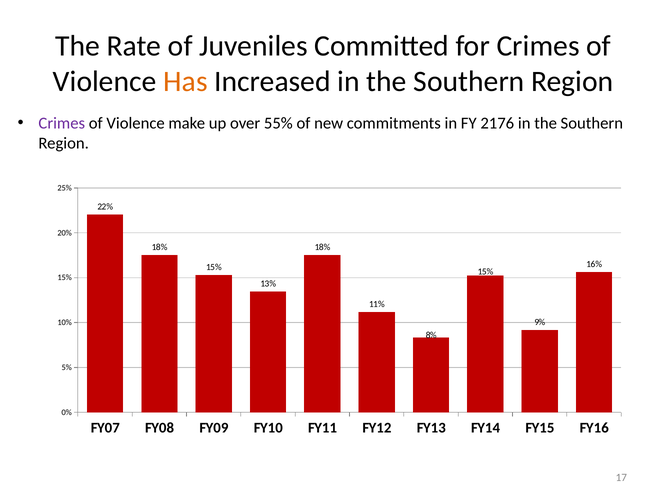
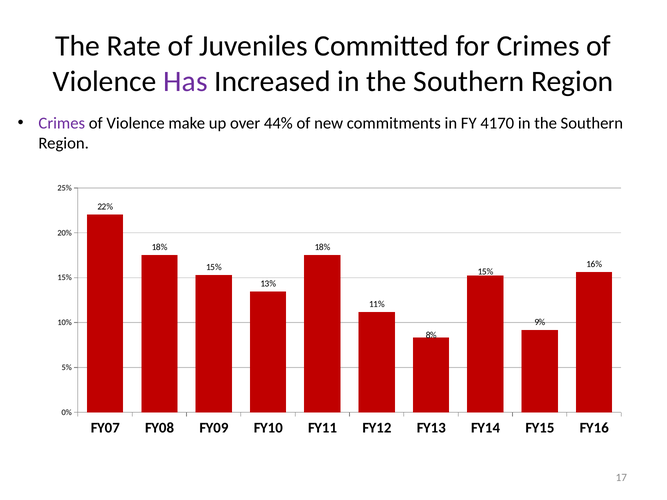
Has colour: orange -> purple (185, 82)
55%: 55% -> 44% (278, 123)
2176: 2176 -> 4170 (497, 123)
